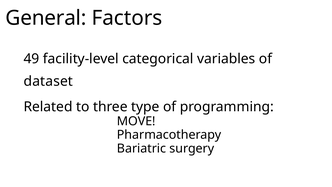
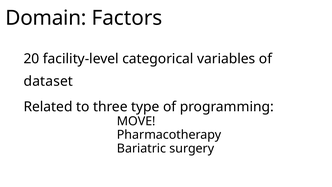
General: General -> Domain (46, 18)
49: 49 -> 20 (31, 59)
